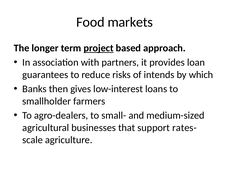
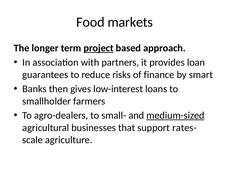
intends: intends -> finance (159, 75)
which: which -> smart (201, 75)
medium-sized underline: none -> present (175, 115)
